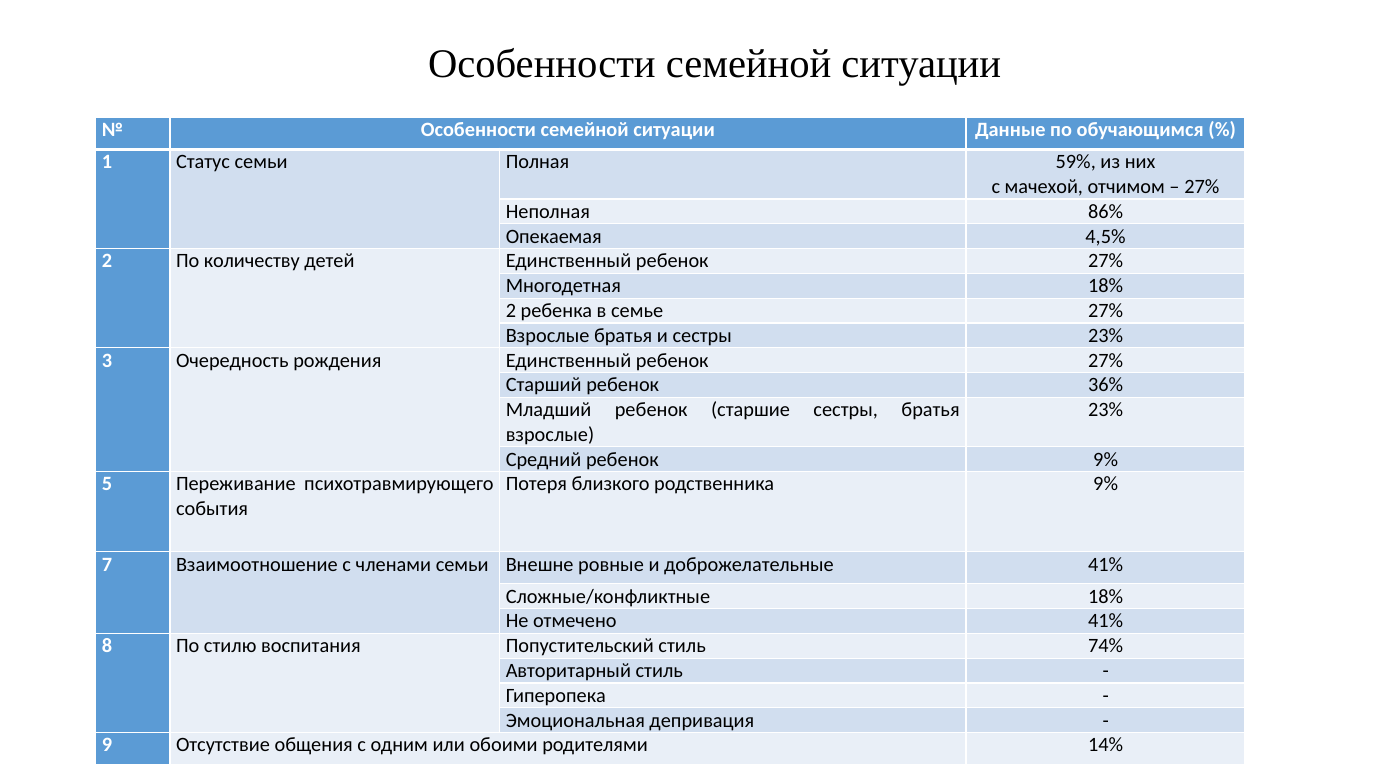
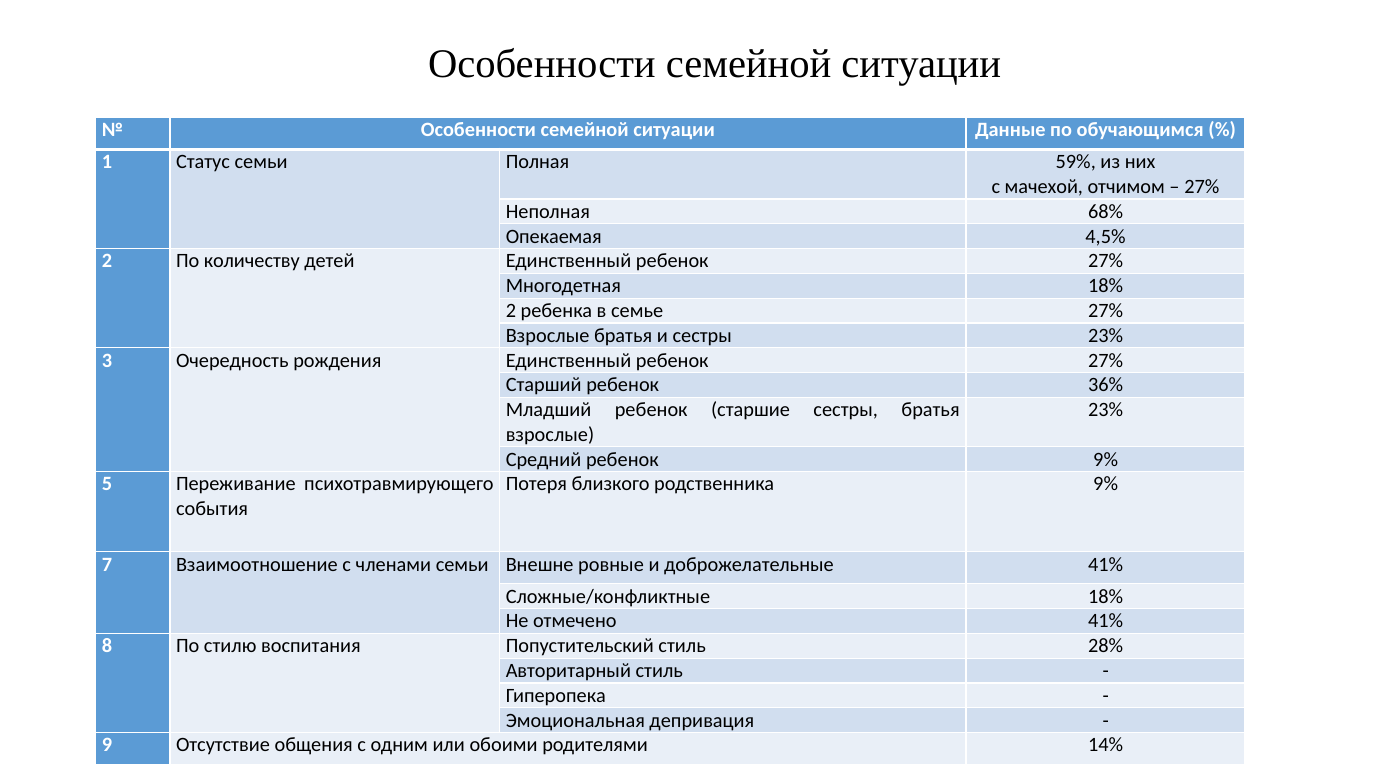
86%: 86% -> 68% (1106, 212)
74%: 74% -> 28% (1106, 646)
